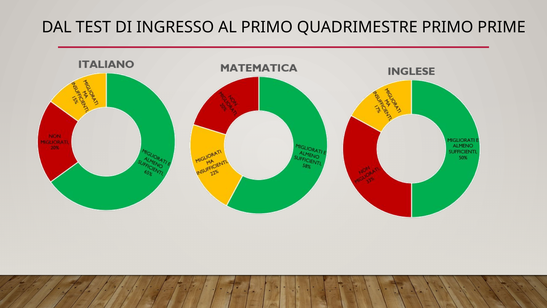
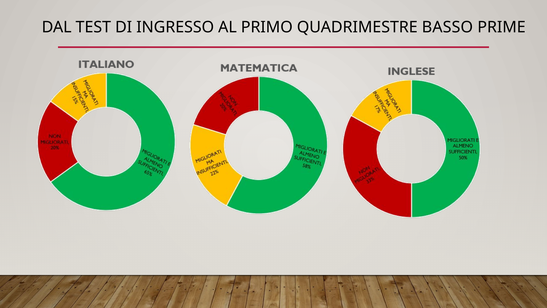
QUADRIMESTRE PRIMO: PRIMO -> BASSO (447, 27)
